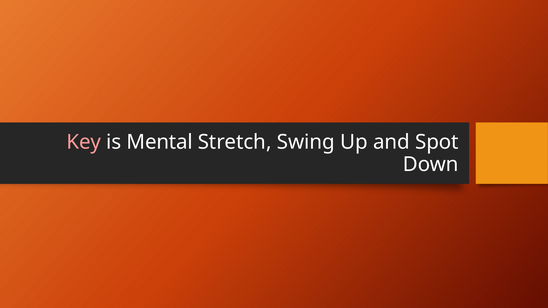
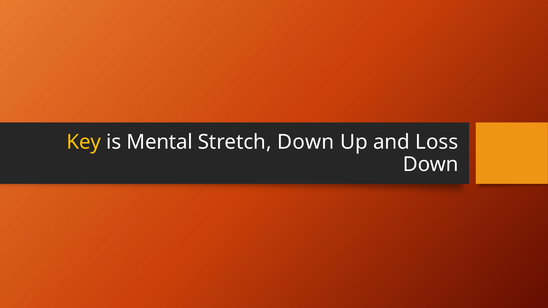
Key colour: pink -> yellow (84, 142)
Stretch Swing: Swing -> Down (306, 142)
Spot: Spot -> Loss (437, 142)
